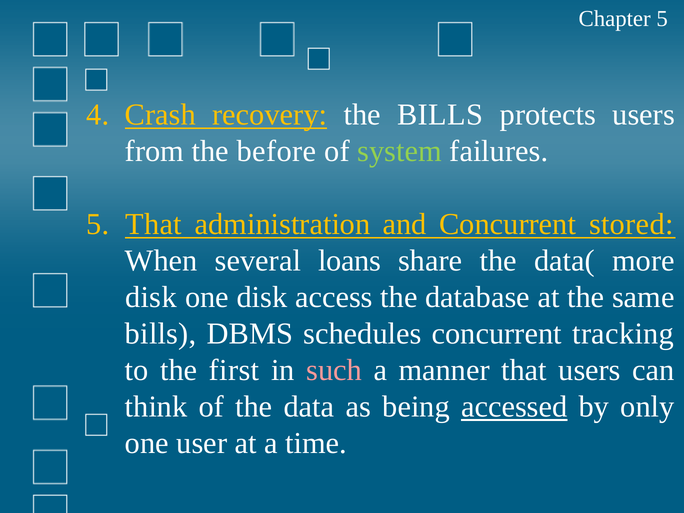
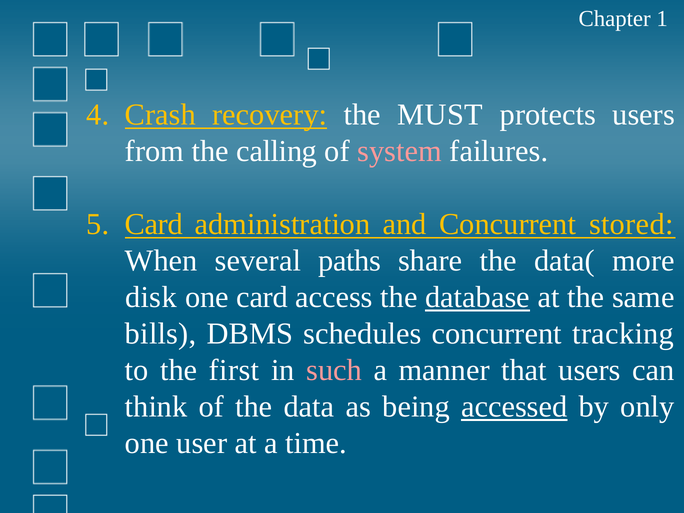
Chapter 5: 5 -> 1 (662, 19)
the BILLS: BILLS -> MUST (440, 115)
before: before -> calling (277, 151)
system colour: light green -> pink (400, 151)
That: That -> Card (154, 224)
loans: loans -> paths (350, 261)
one disk: disk -> card (262, 297)
database underline: none -> present (478, 297)
